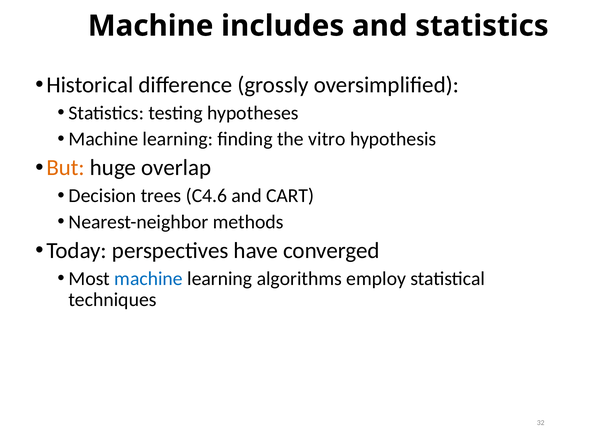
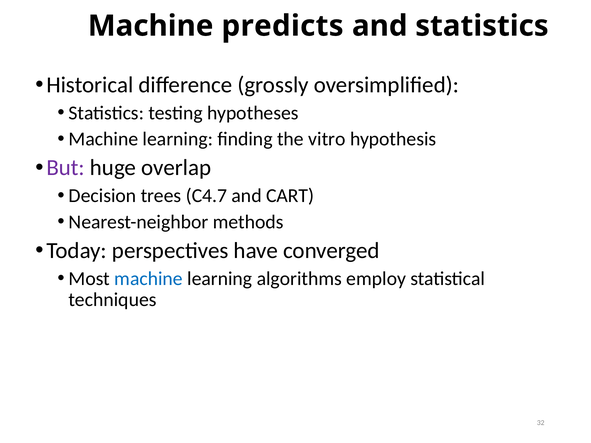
includes: includes -> predicts (283, 26)
But colour: orange -> purple (66, 168)
C4.6: C4.6 -> C4.7 (206, 196)
